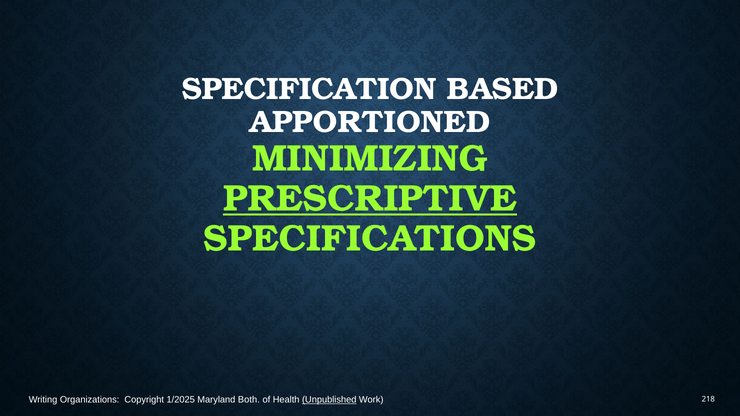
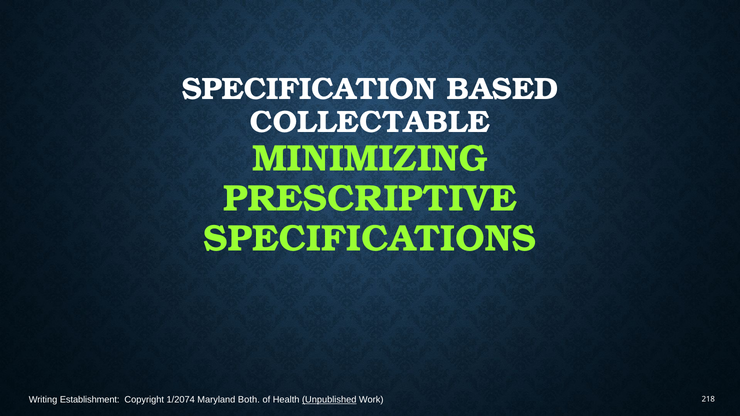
APPORTIONED: APPORTIONED -> COLLECTABLE (370, 122)
PRESCRIPTIVE underline: present -> none (370, 199)
Organizations: Organizations -> Establishment (90, 400)
1/2025: 1/2025 -> 1/2074 (181, 400)
